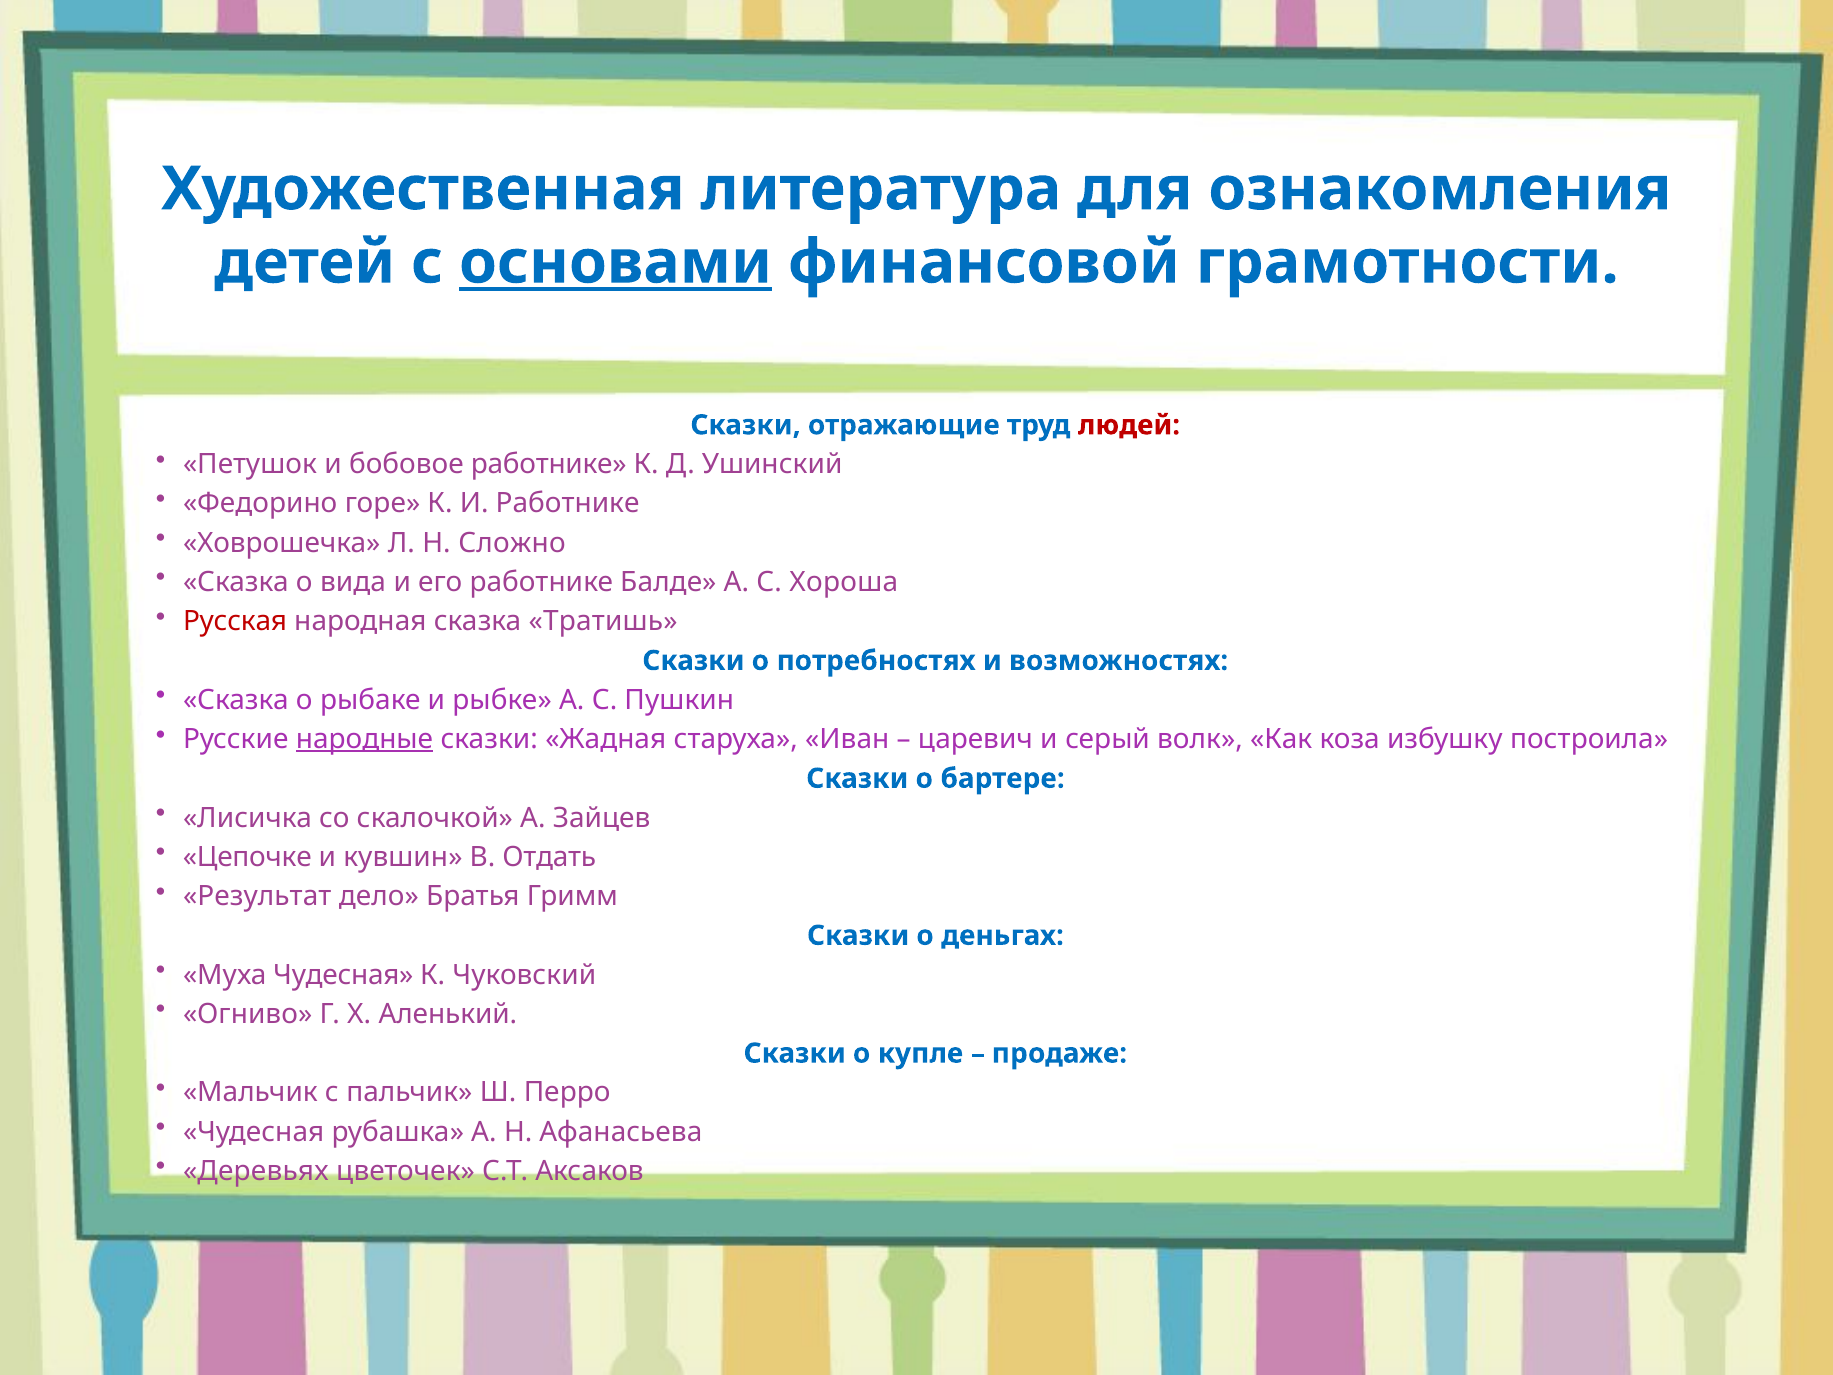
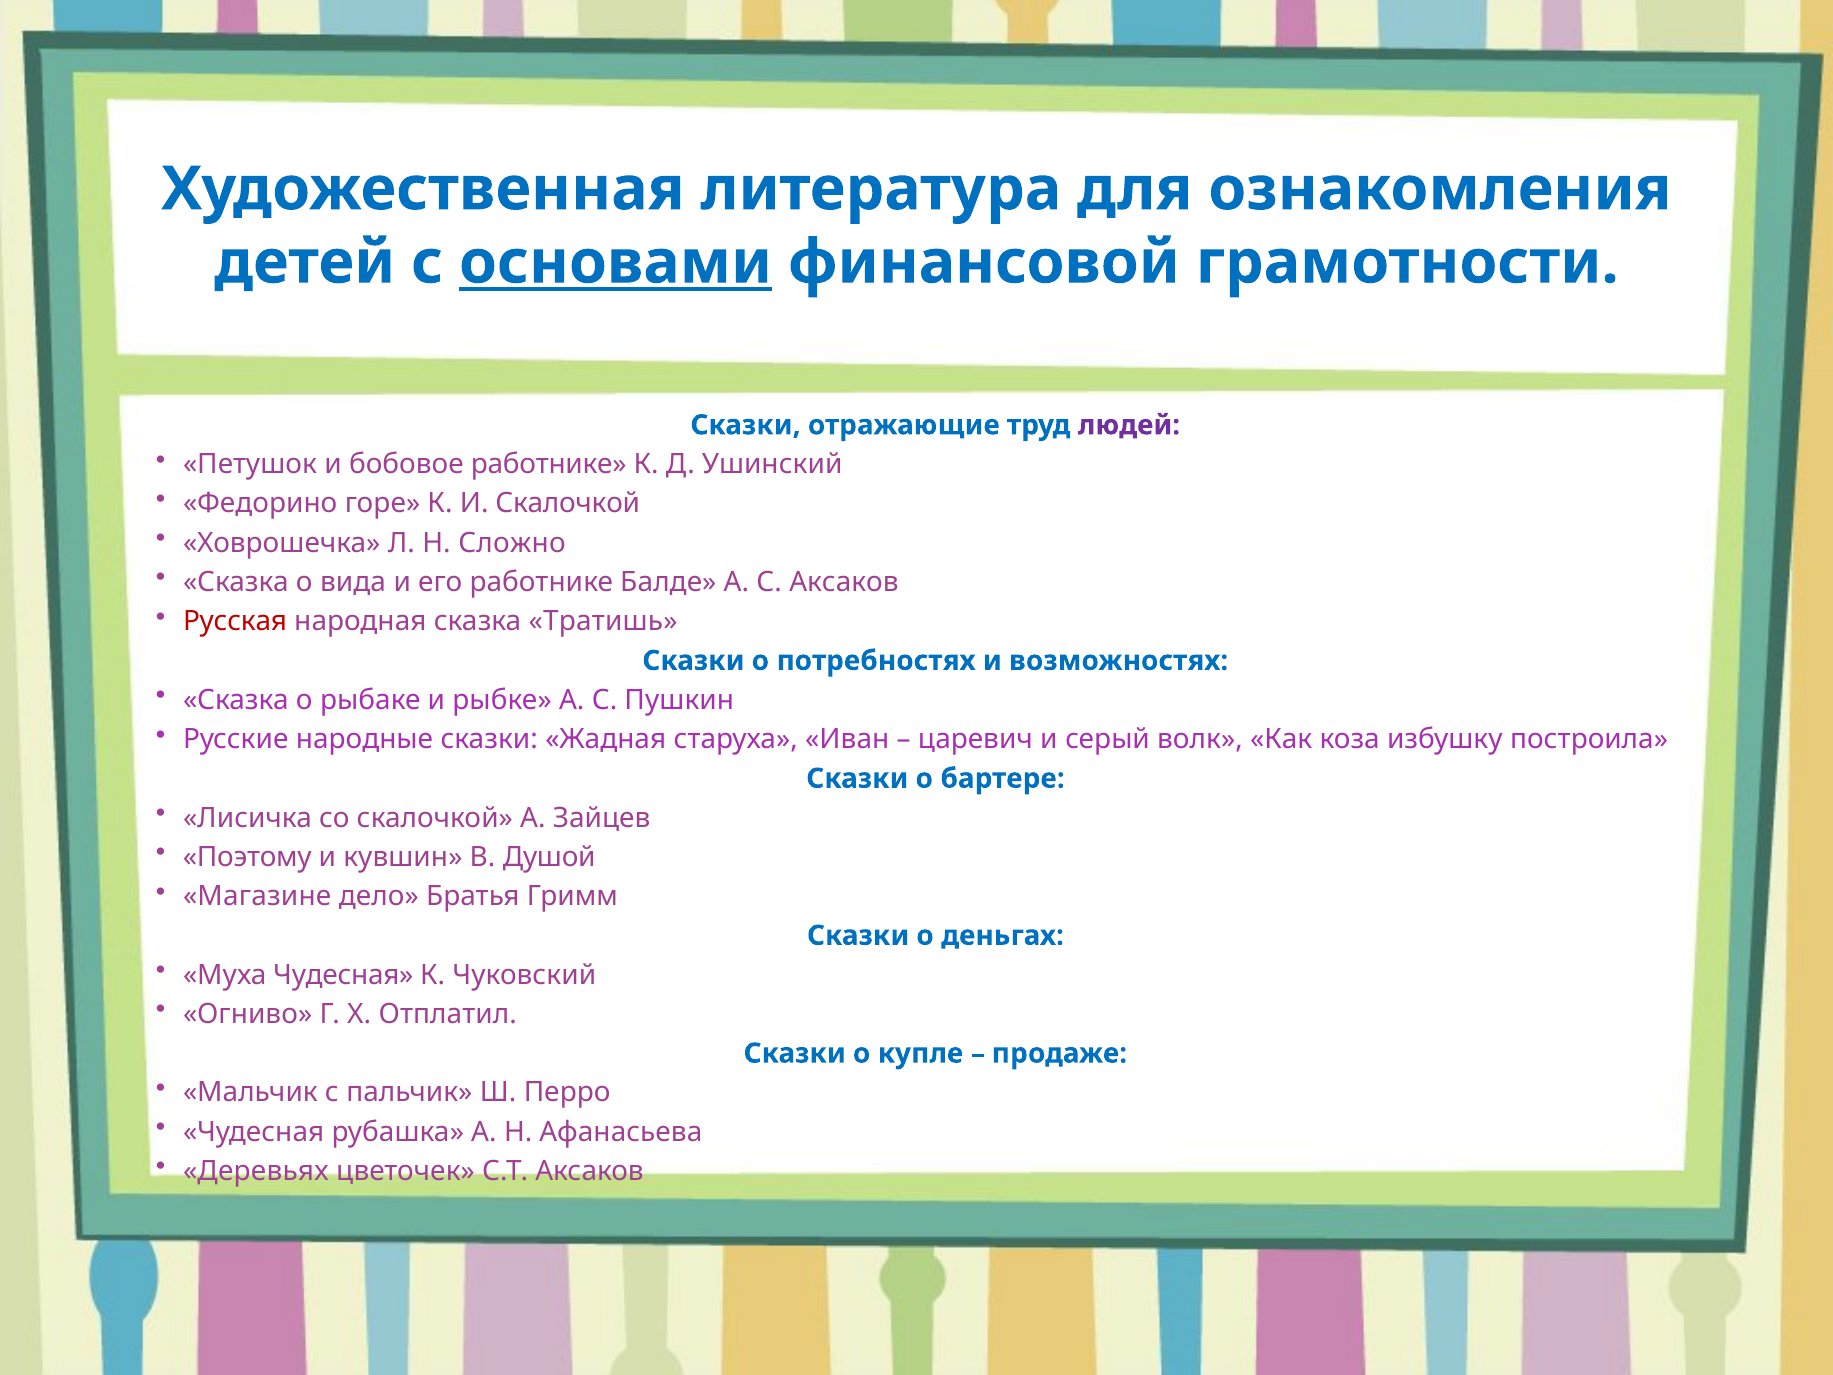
людей colour: red -> purple (1129, 425)
И Работнике: Работнике -> Скалочкой (568, 504)
С Хороша: Хороша -> Аксаков (844, 582)
народные underline: present -> none (365, 739)
Цепочке: Цепочке -> Поэтому (247, 857)
Отдать: Отдать -> Душой (549, 857)
Результат: Результат -> Магазине (257, 896)
Аленький: Аленький -> Отплатил (448, 1014)
